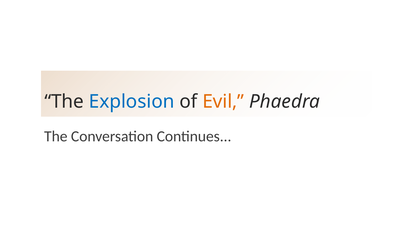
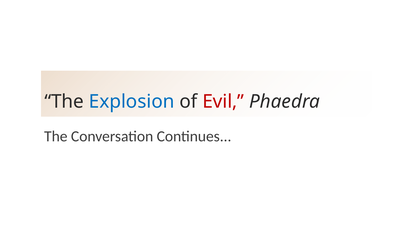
Evil colour: orange -> red (223, 102)
